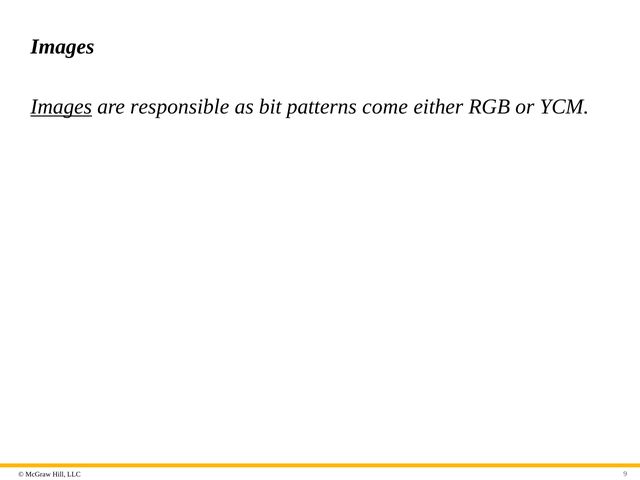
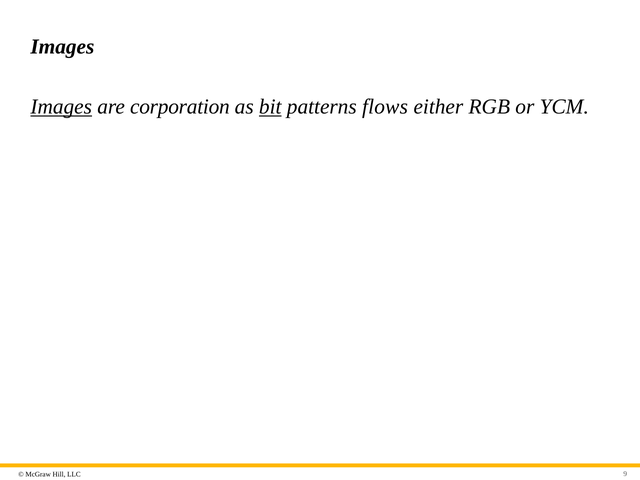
responsible: responsible -> corporation (180, 107)
bit underline: none -> present (270, 107)
come: come -> flows (385, 107)
